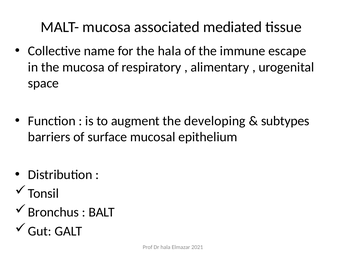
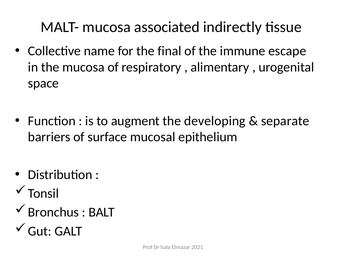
mediated: mediated -> indirectly (232, 27)
the hala: hala -> final (170, 51)
subtypes: subtypes -> separate (285, 121)
